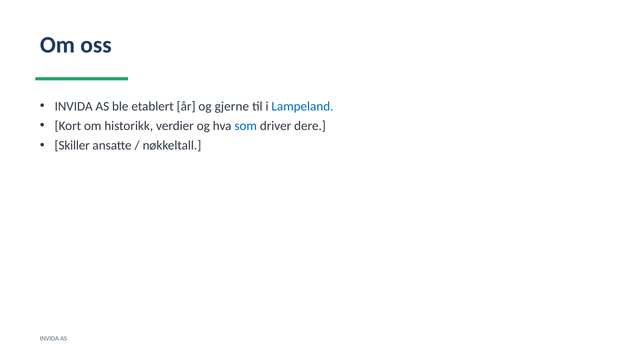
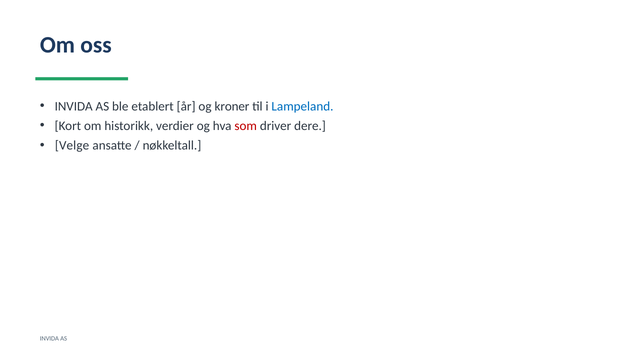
gjerne: gjerne -> kroner (232, 106)
som colour: blue -> red (246, 126)
Skiller: Skiller -> Velge (72, 146)
